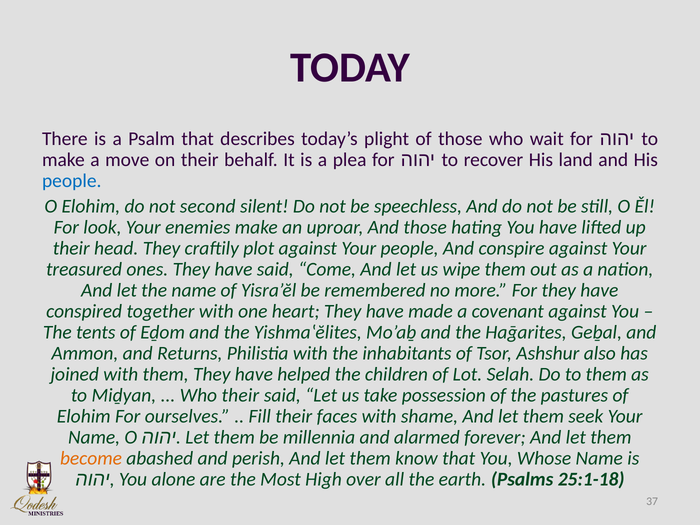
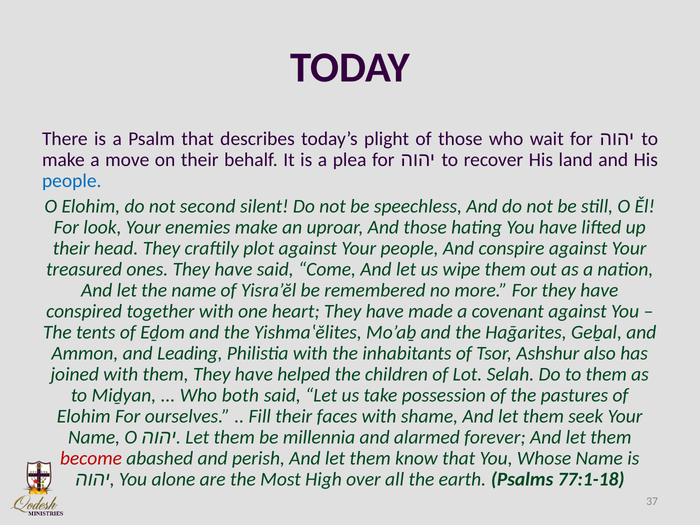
Returns: Returns -> Leading (190, 353)
Who their: their -> both (240, 395)
become colour: orange -> red (91, 458)
25:1-18: 25:1-18 -> 77:1-18 (591, 479)
